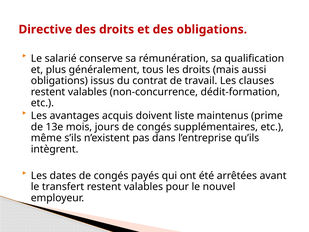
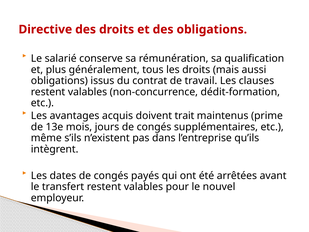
liste: liste -> trait (184, 116)
